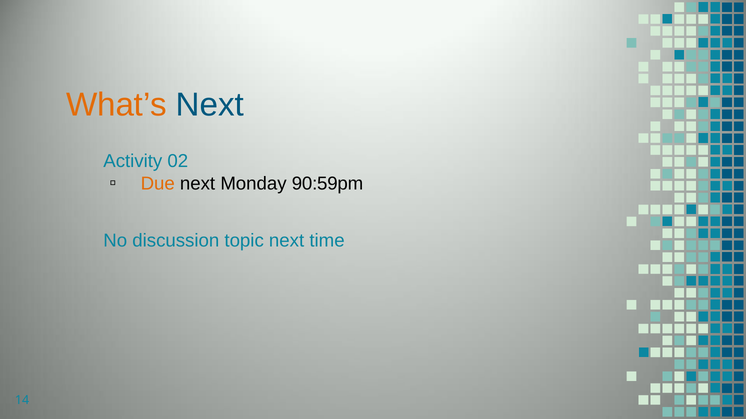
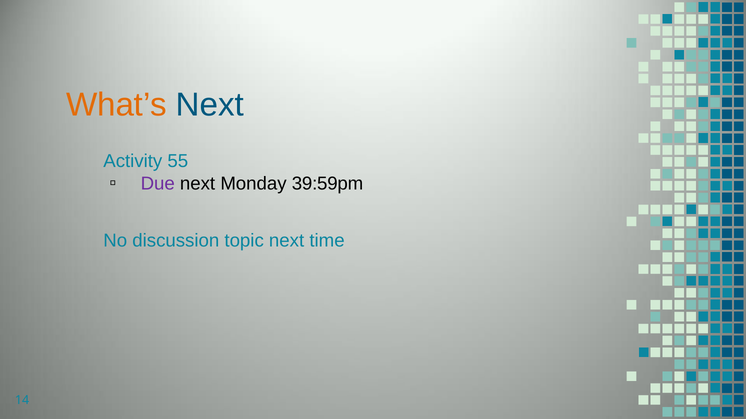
02: 02 -> 55 (178, 161)
Due colour: orange -> purple (158, 184)
90:59pm: 90:59pm -> 39:59pm (327, 184)
